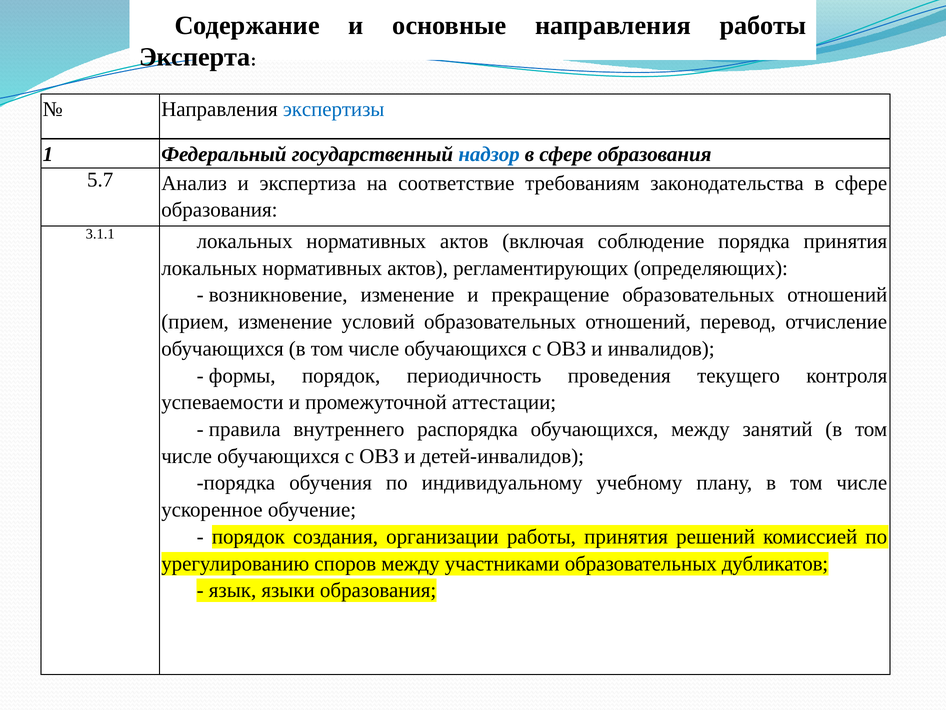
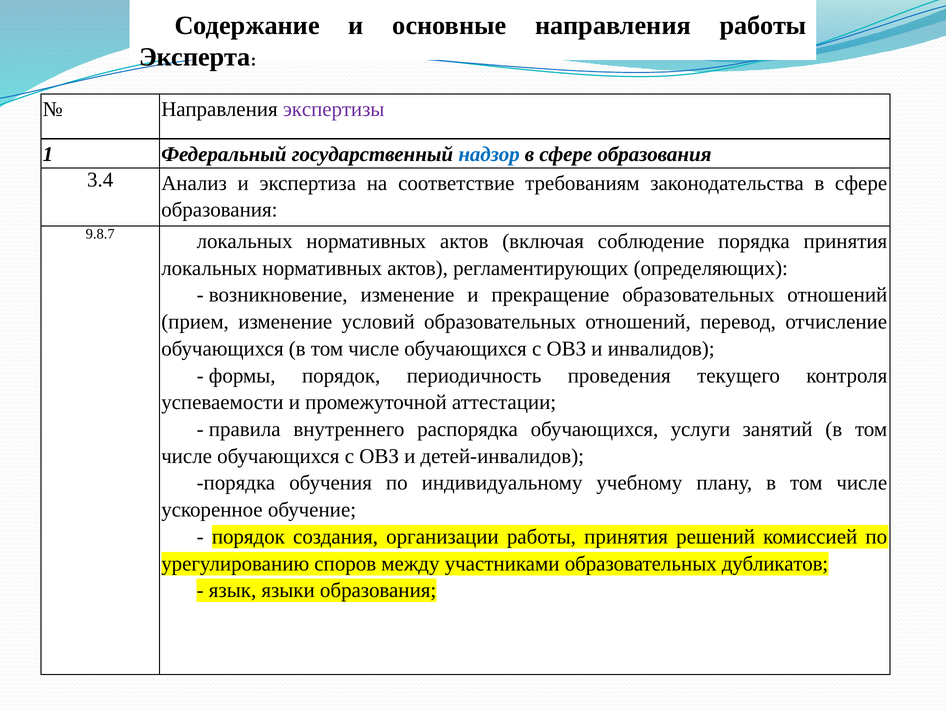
экспертизы colour: blue -> purple (334, 109)
5.7: 5.7 -> 3.4 (100, 180)
3.1.1: 3.1.1 -> 9.8.7 (100, 234)
обучающихся между: между -> услуги (701, 429)
